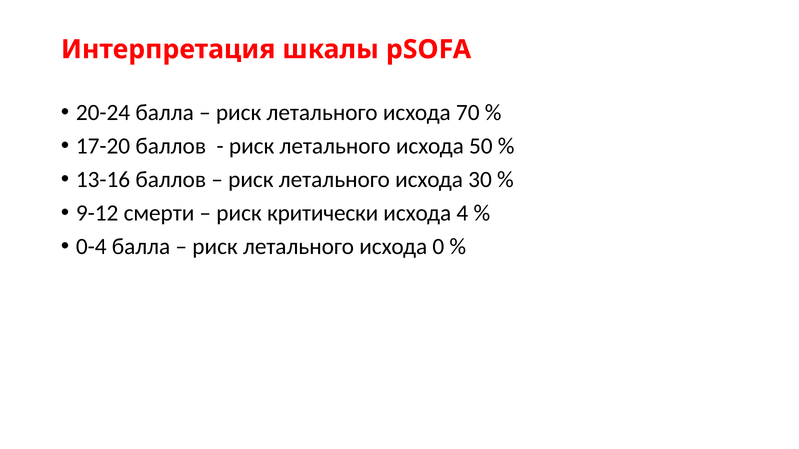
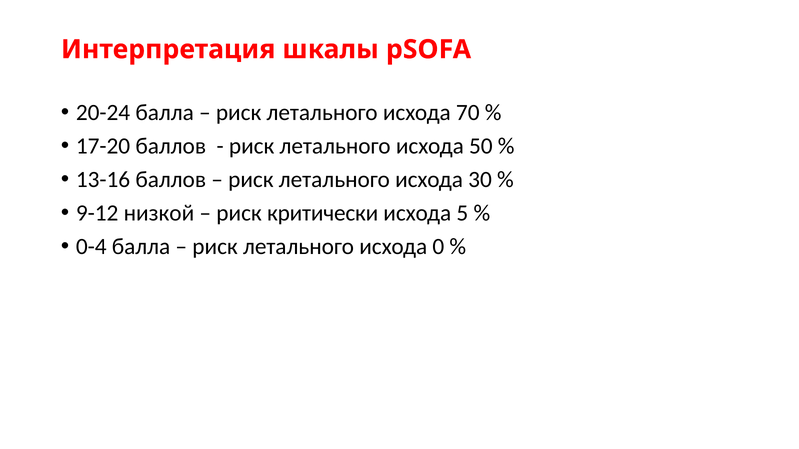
смерти: смерти -> низкой (159, 213)
4: 4 -> 5 (462, 213)
